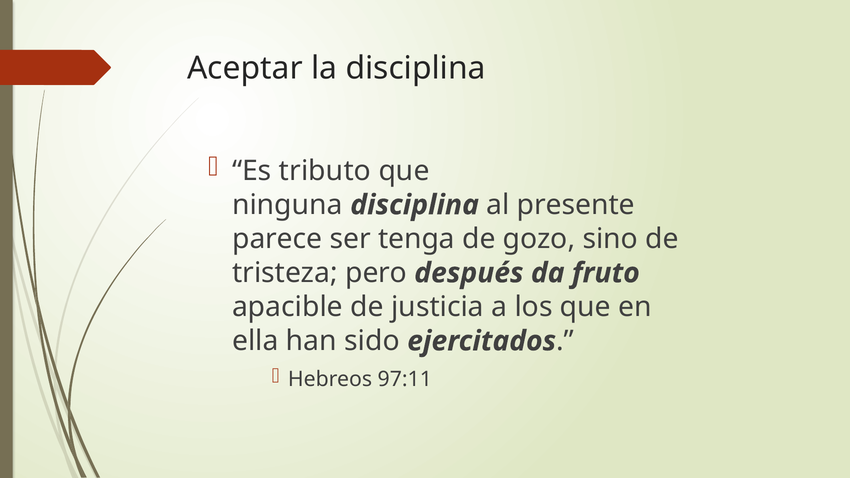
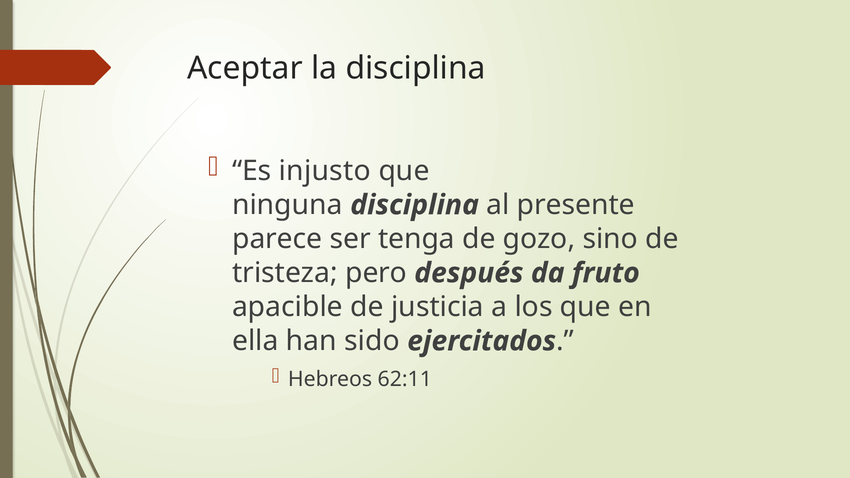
tributo: tributo -> injusto (325, 171)
97:11: 97:11 -> 62:11 (405, 379)
